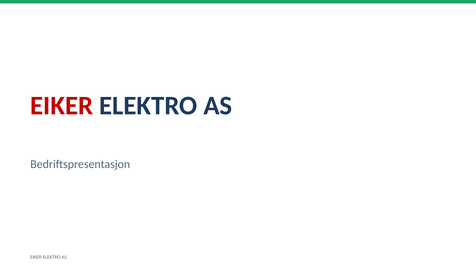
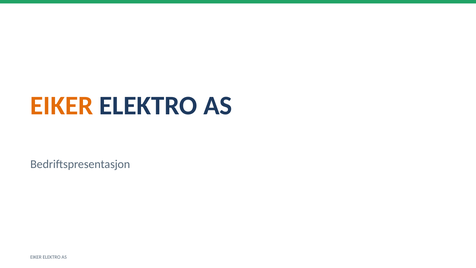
EIKER colour: red -> orange (62, 106)
